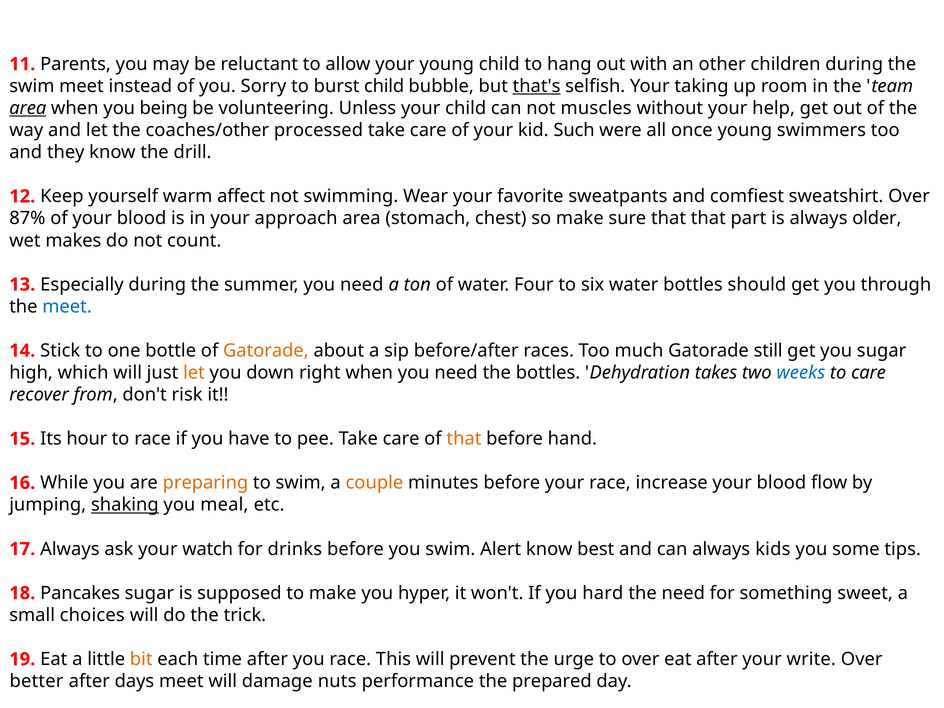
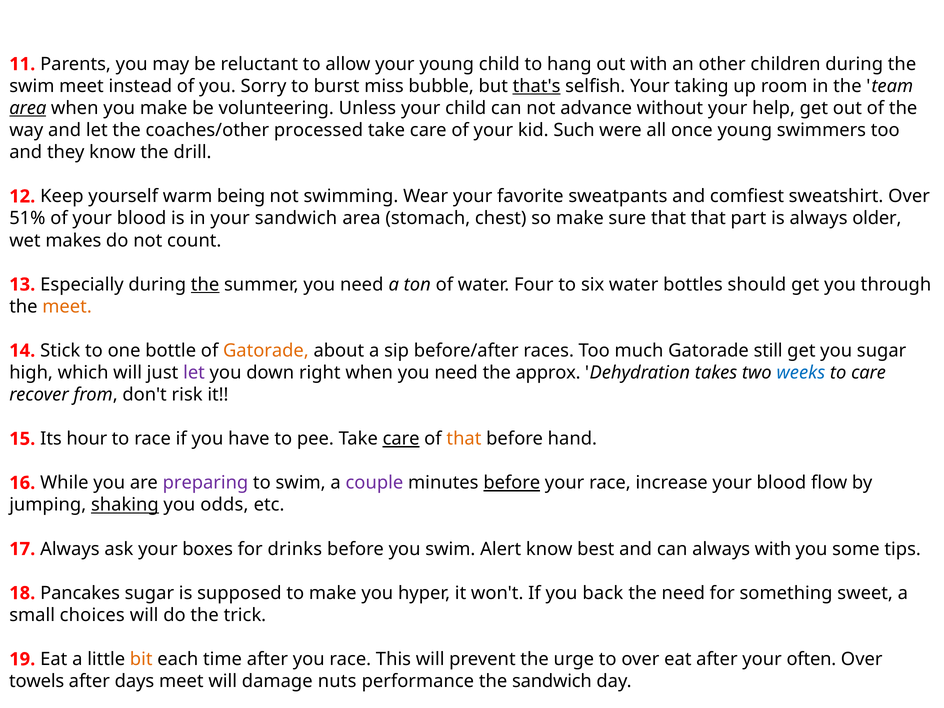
burst child: child -> miss (384, 86)
you being: being -> make (164, 108)
muscles: muscles -> advance (596, 108)
affect: affect -> being (241, 196)
87%: 87% -> 51% (27, 218)
your approach: approach -> sandwich (296, 218)
the underline: none -> present (205, 285)
meet colour: blue -> orange (67, 307)
let colour: orange -> purple (194, 373)
the bottles: bottles -> approx (548, 373)
care underline: none -> present (401, 439)
preparing colour: orange -> purple (205, 483)
couple colour: orange -> purple (374, 483)
before underline: none -> present (512, 483)
meal: meal -> odds (224, 505)
watch: watch -> boxes (208, 549)
always kids: kids -> with (773, 549)
hard: hard -> back (603, 593)
write: write -> often (811, 659)
better: better -> towels (37, 681)
the prepared: prepared -> sandwich (552, 681)
